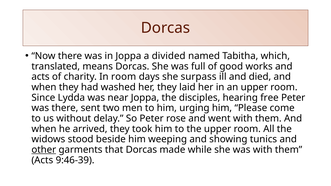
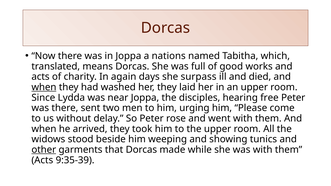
divided: divided -> nations (169, 56)
In room: room -> again (124, 77)
when underline: none -> present (44, 87)
9:46-39: 9:46-39 -> 9:35-39 (75, 160)
